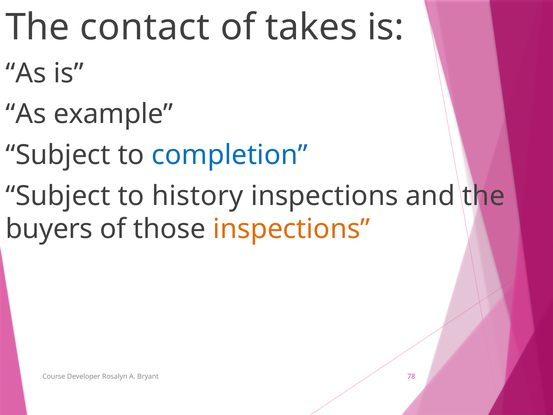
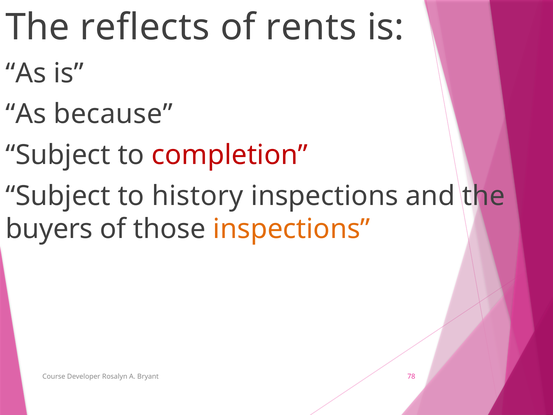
contact: contact -> reflects (145, 27)
takes: takes -> rents (311, 27)
example: example -> because (113, 114)
completion colour: blue -> red (230, 155)
